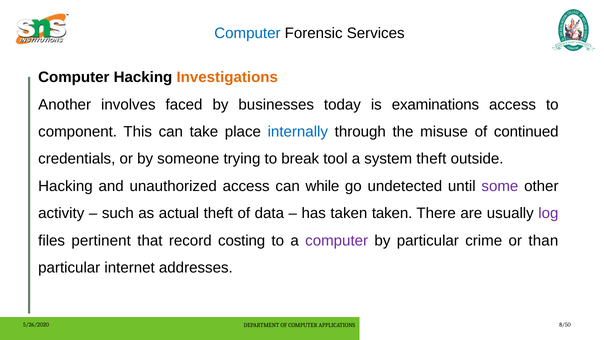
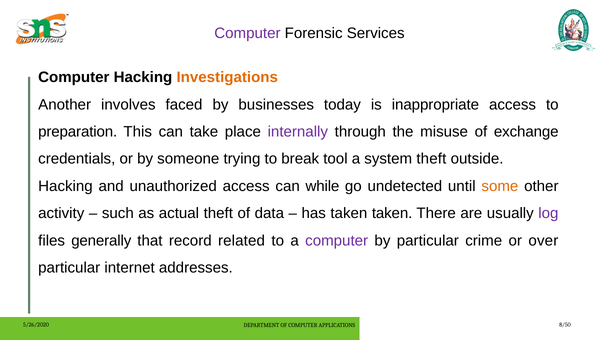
Computer colour: blue -> purple (247, 33)
examinations: examinations -> inappropriate (435, 104)
component: component -> preparation (78, 132)
internally colour: blue -> purple (298, 132)
continued: continued -> exchange (526, 132)
some colour: purple -> orange (500, 186)
pertinent: pertinent -> generally (101, 240)
costing: costing -> related (242, 240)
than: than -> over (543, 240)
